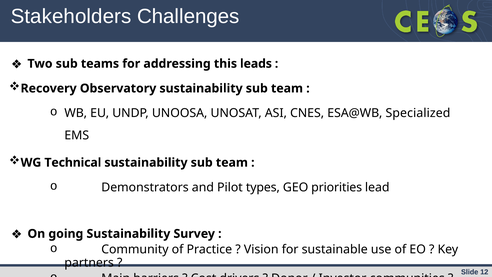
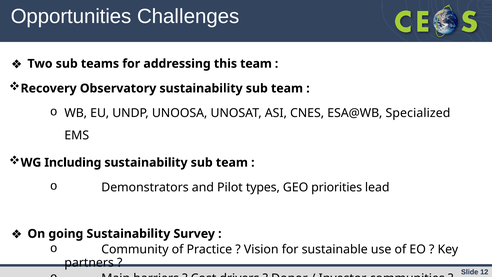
Stakeholders: Stakeholders -> Opportunities (71, 17)
this leads: leads -> team (256, 64)
Technical: Technical -> Including (73, 162)
